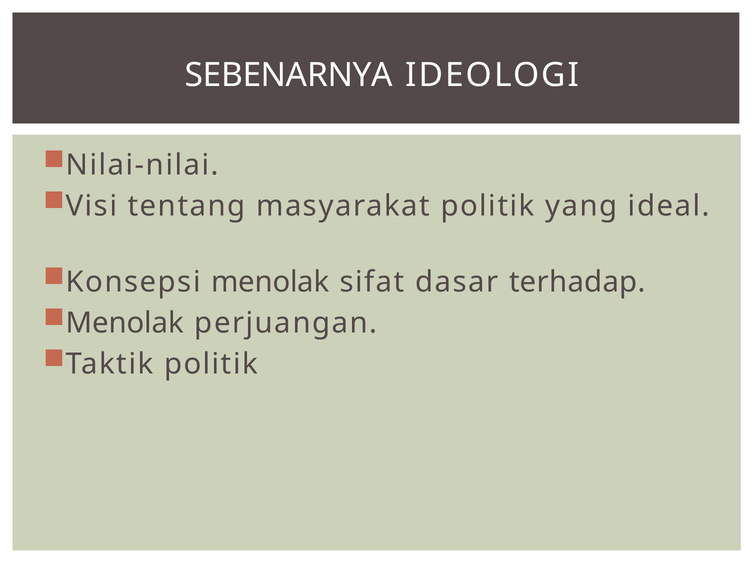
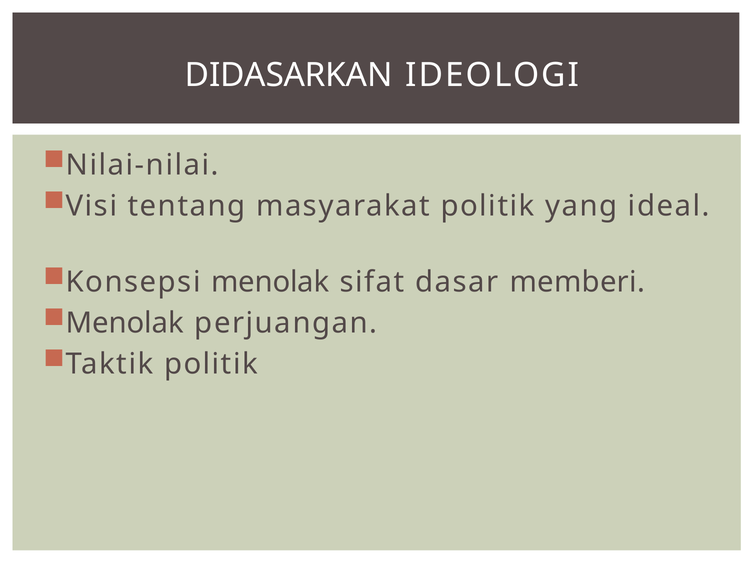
SEBENARNYA: SEBENARNYA -> DIDASARKAN (289, 75)
terhadap: terhadap -> memberi (577, 282)
